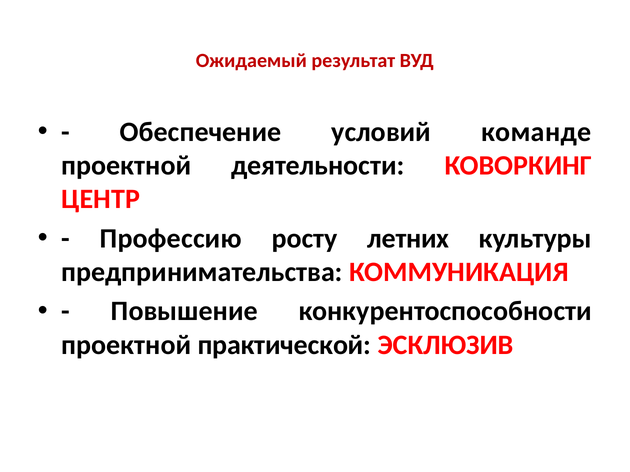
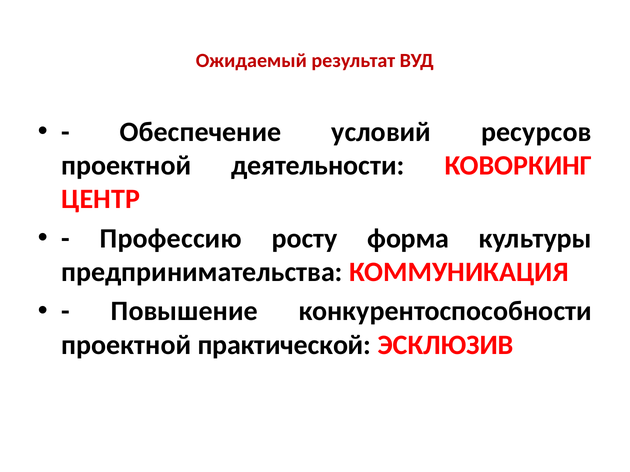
команде: команде -> ресурсов (536, 132)
летних: летних -> форма (408, 239)
